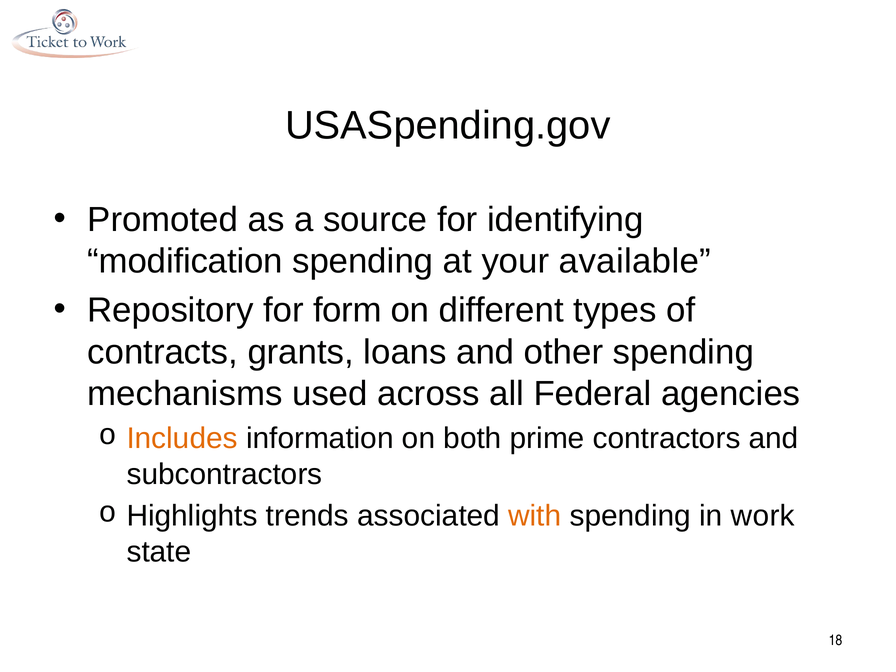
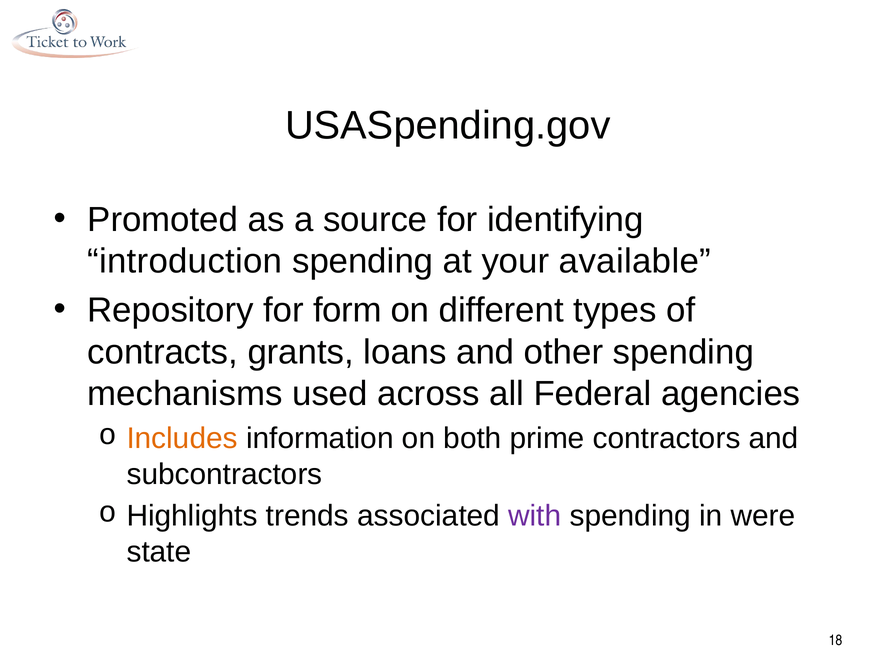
modification: modification -> introduction (185, 261)
with colour: orange -> purple (535, 516)
work: work -> were (763, 516)
